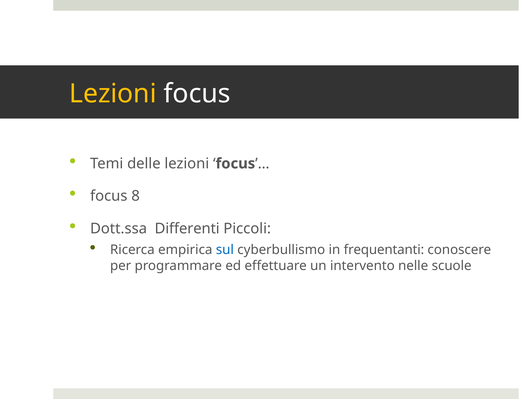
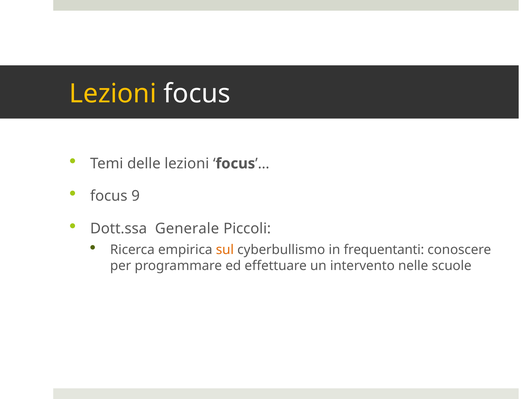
8: 8 -> 9 (136, 196)
Differenti: Differenti -> Generale (187, 229)
sul colour: blue -> orange (225, 250)
